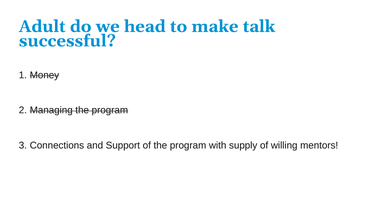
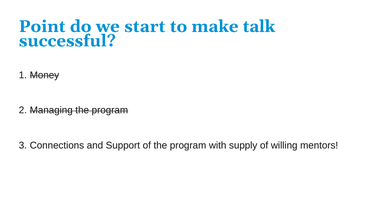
Adult: Adult -> Point (42, 26)
head: head -> start (145, 26)
